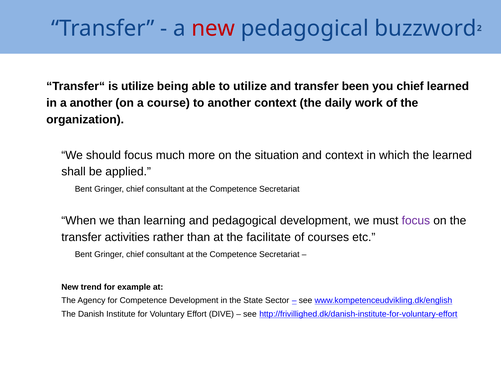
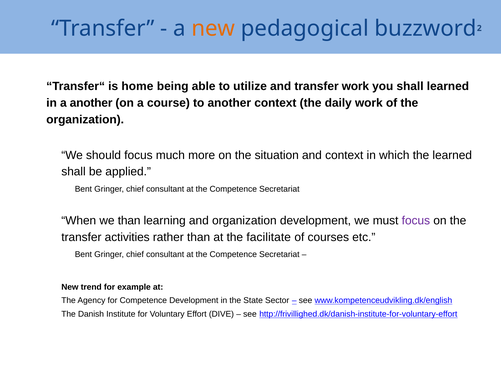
new colour: red -> orange (213, 28)
is utilize: utilize -> home (137, 86)
transfer been: been -> work (355, 86)
you chief: chief -> shall (410, 86)
and pedagogical: pedagogical -> organization (244, 220)
